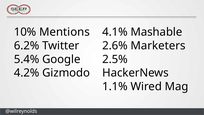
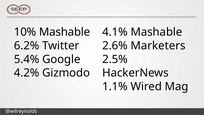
10% Mentions: Mentions -> Mashable (65, 32)
